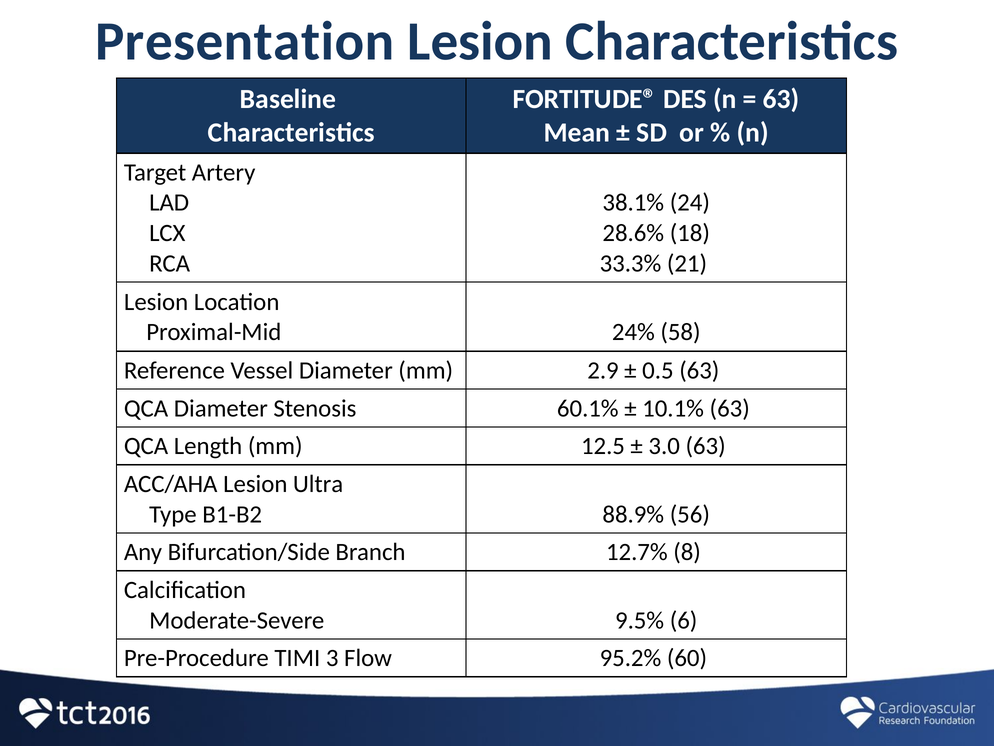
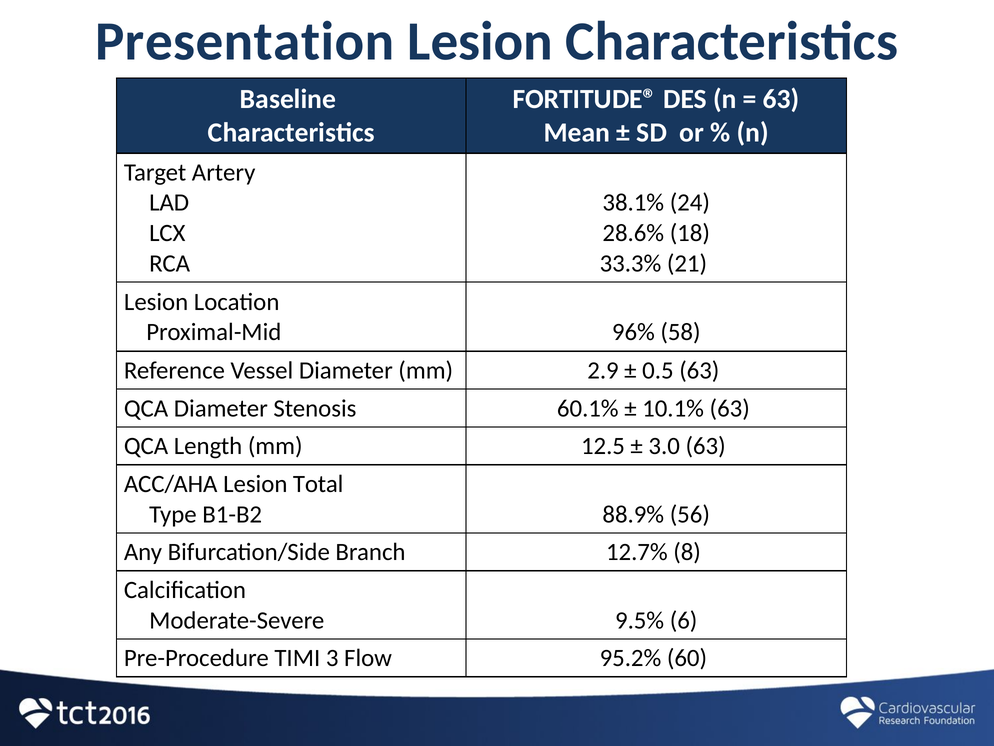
24%: 24% -> 96% (633, 332)
Ultra: Ultra -> Total (318, 484)
